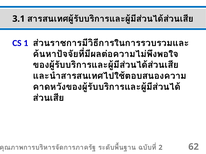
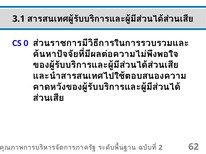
1: 1 -> 0 (26, 43)
